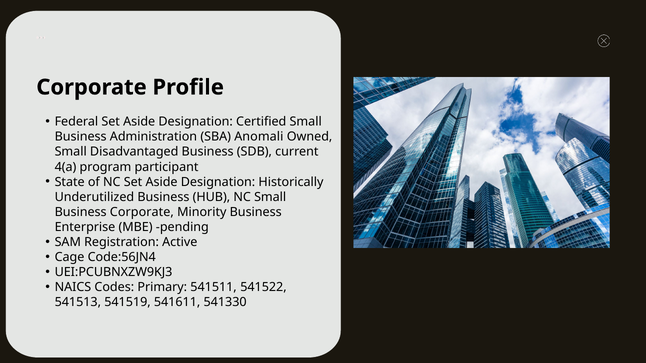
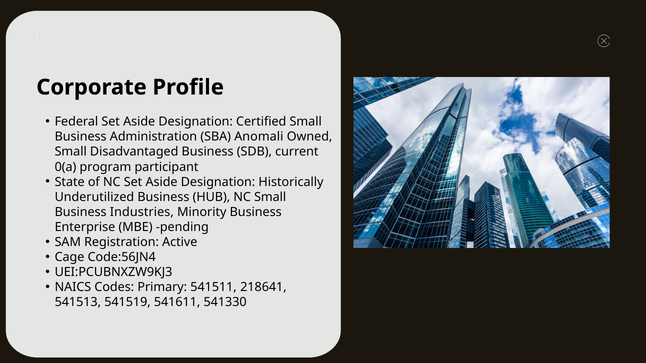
4(a: 4(a -> 0(a (66, 167)
Business Corporate: Corporate -> Industries (142, 212)
541522: 541522 -> 218641 (263, 288)
